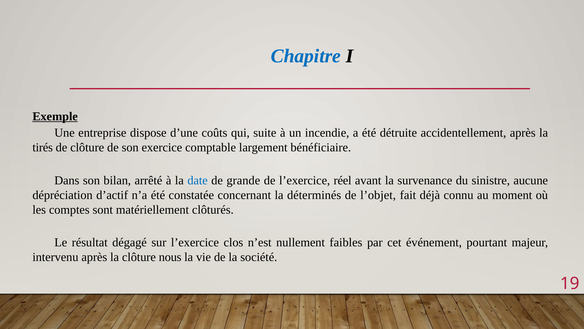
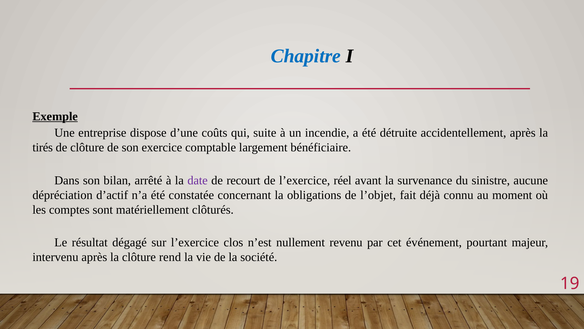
date colour: blue -> purple (198, 180)
grande: grande -> recourt (243, 180)
déterminés: déterminés -> obligations (314, 195)
faibles: faibles -> revenu (346, 242)
nous: nous -> rend (170, 257)
